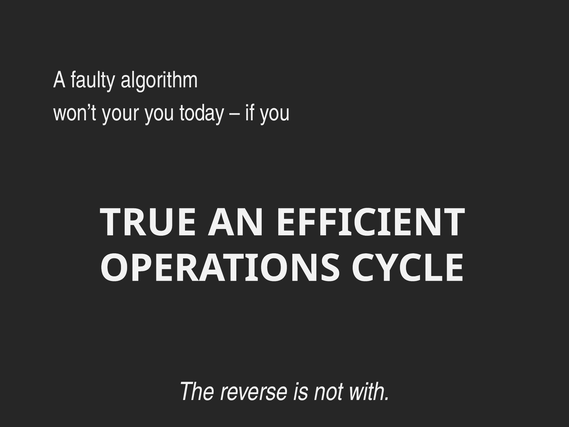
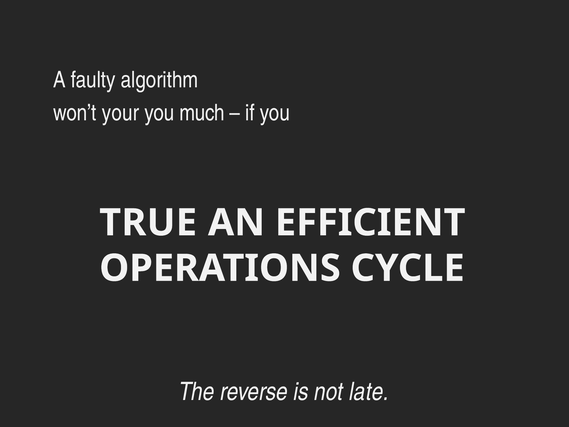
today: today -> much (202, 113)
with: with -> late (369, 391)
